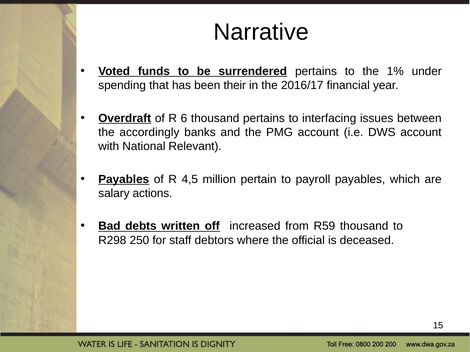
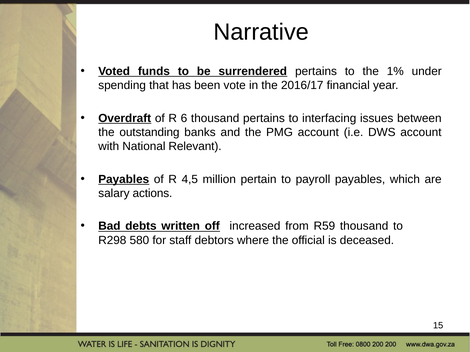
their: their -> vote (235, 85)
accordingly: accordingly -> outstanding (149, 132)
250: 250 -> 580 (139, 241)
